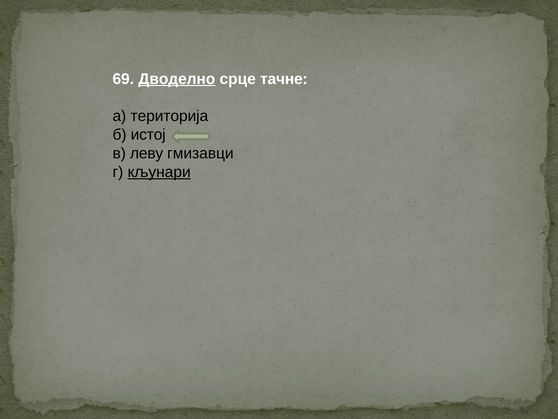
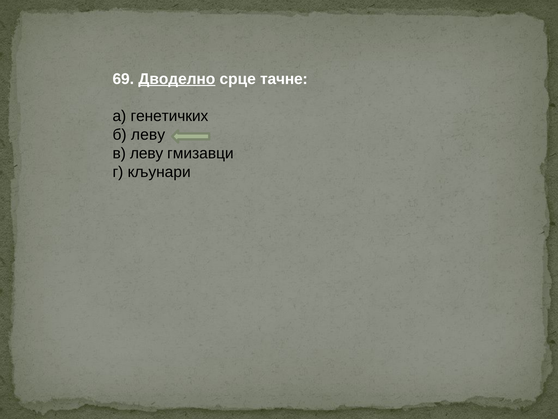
територија: територија -> генетичких (169, 116)
б истој: истој -> леву (148, 135)
кљунари underline: present -> none (159, 172)
